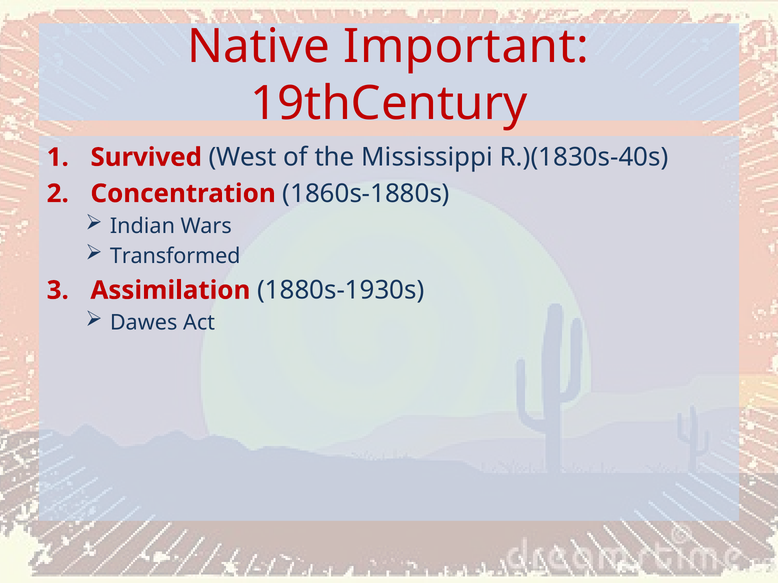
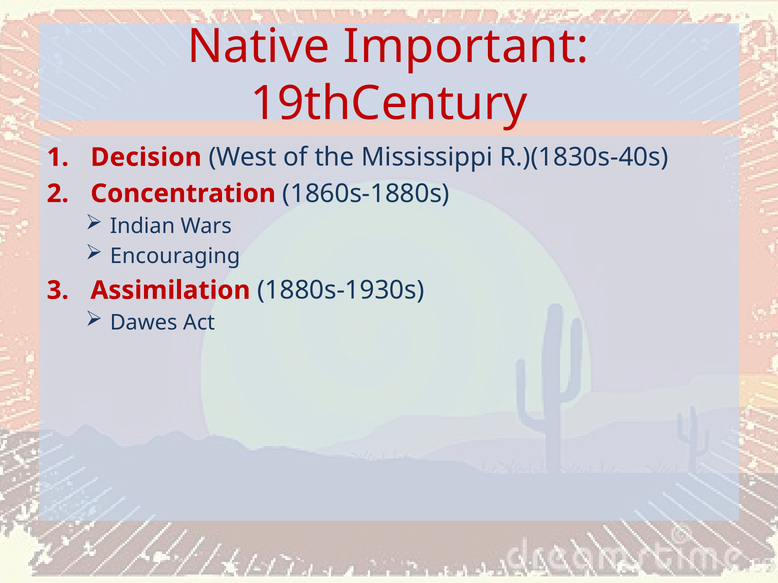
Survived: Survived -> Decision (146, 157)
Transformed: Transformed -> Encouraging (175, 257)
